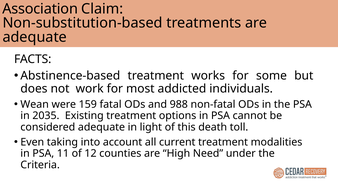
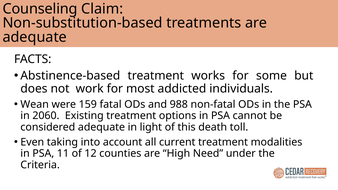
Association: Association -> Counseling (40, 9)
2035: 2035 -> 2060 (46, 116)
